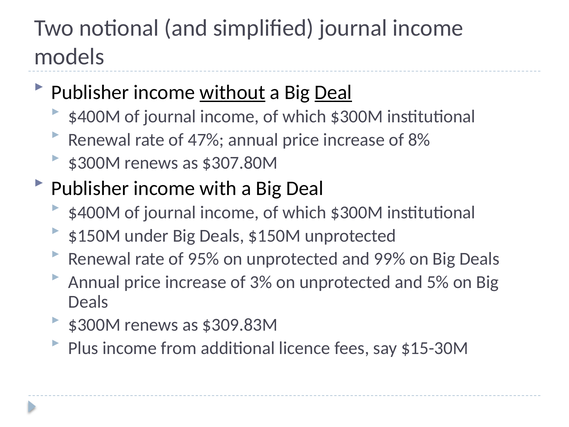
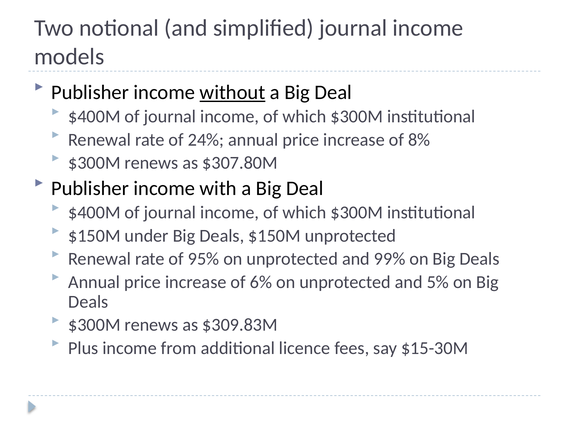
Deal underline: present -> none (333, 92)
47%: 47% -> 24% (206, 140)
3%: 3% -> 6% (261, 282)
